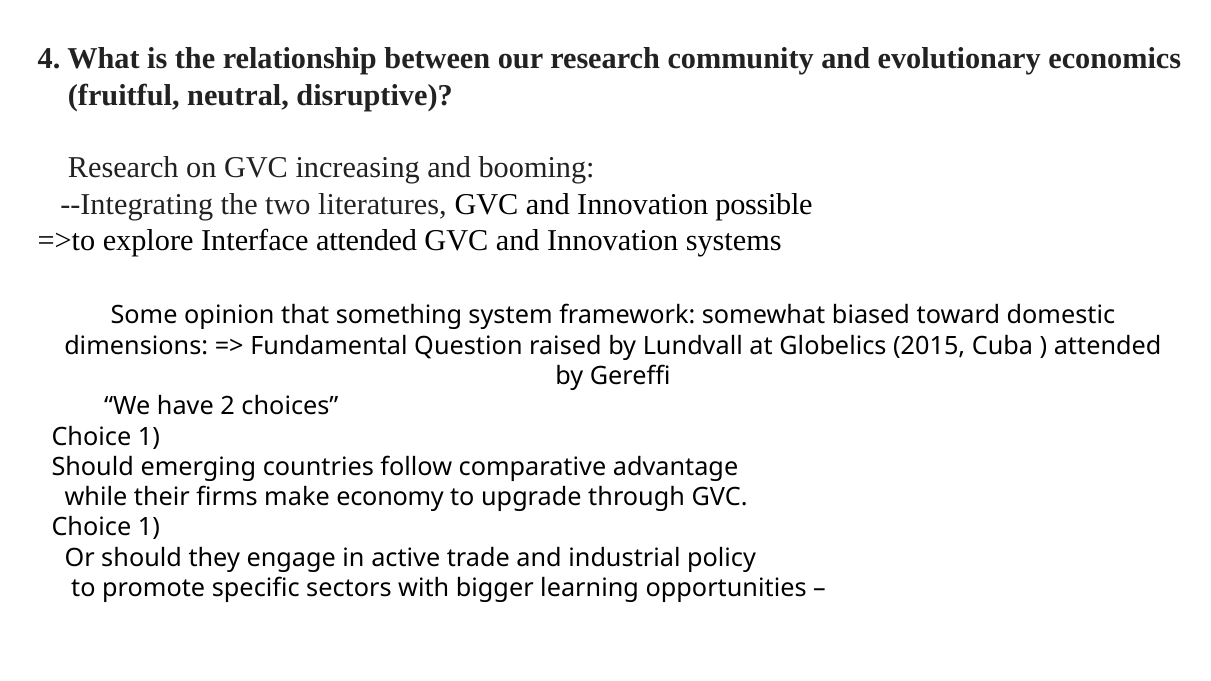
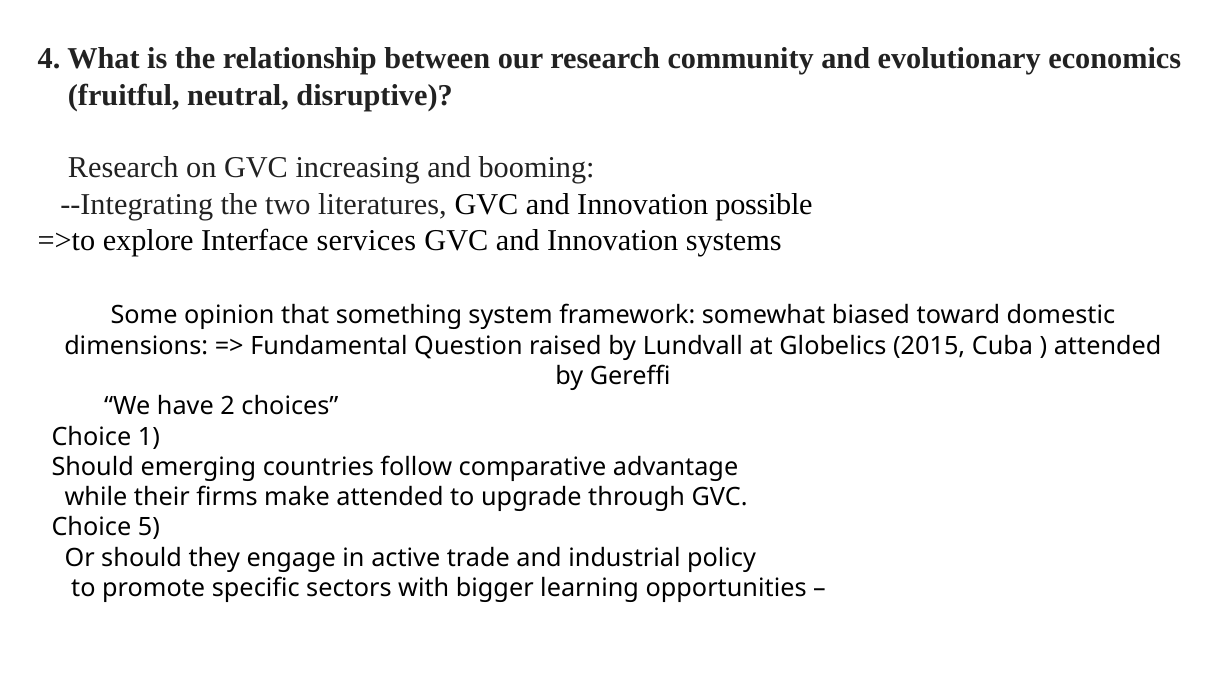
Interface attended: attended -> services (366, 241)
make economy: economy -> attended (390, 497)
1: 1 -> 5 (149, 528)
